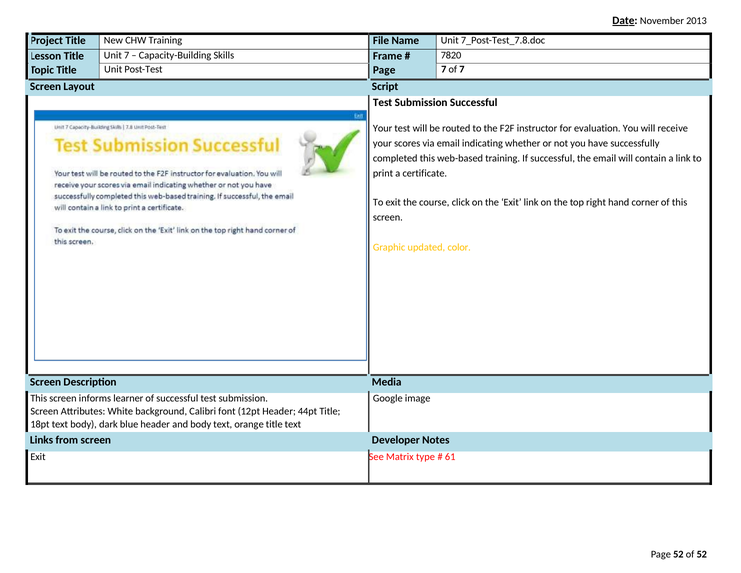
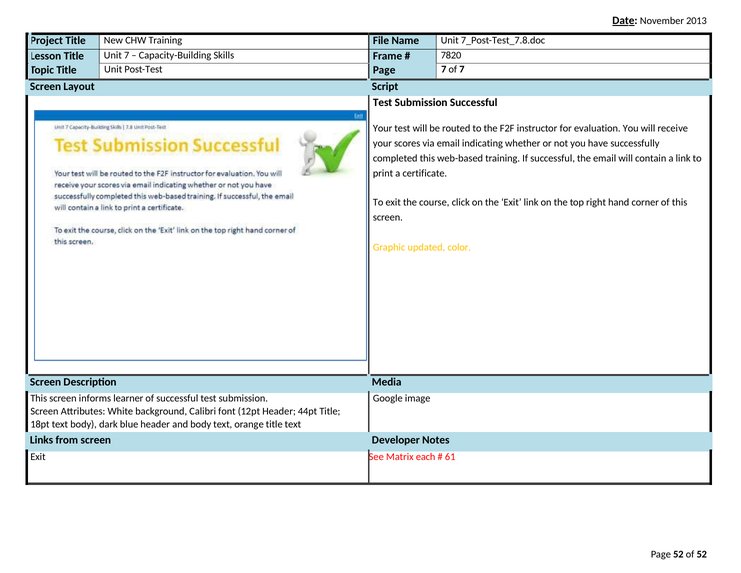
type: type -> each (426, 457)
